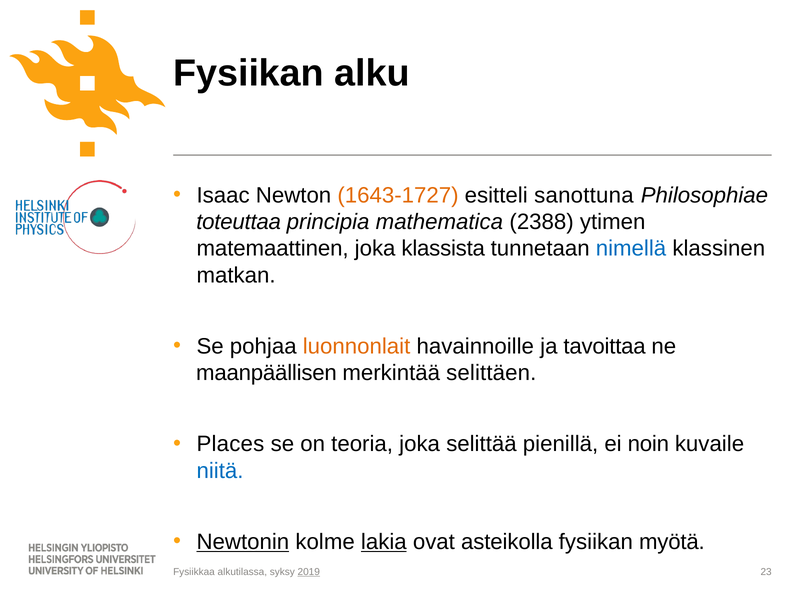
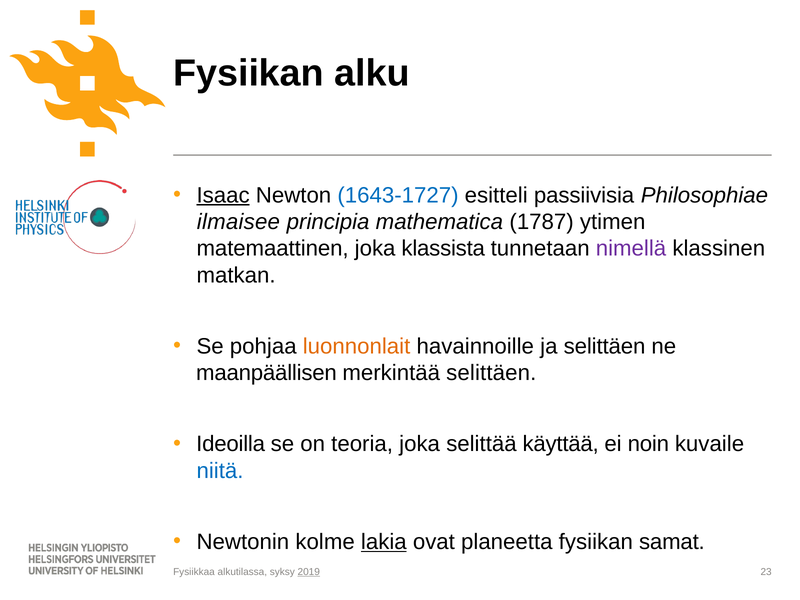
Isaac underline: none -> present (223, 195)
1643-1727 colour: orange -> blue (398, 195)
sanottuna: sanottuna -> passiivisia (584, 195)
toteuttaa: toteuttaa -> ilmaisee (238, 222)
2388: 2388 -> 1787 (542, 222)
nimellä colour: blue -> purple (631, 249)
ja tavoittaa: tavoittaa -> selittäen (605, 346)
Places: Places -> Ideoilla (231, 444)
pienillä: pienillä -> käyttää (561, 444)
Newtonin underline: present -> none (243, 542)
asteikolla: asteikolla -> planeetta (507, 542)
myötä: myötä -> samat (672, 542)
